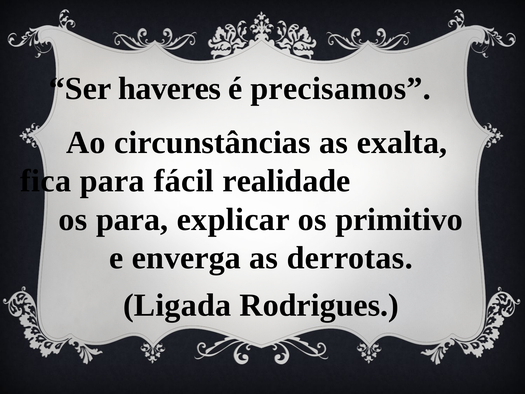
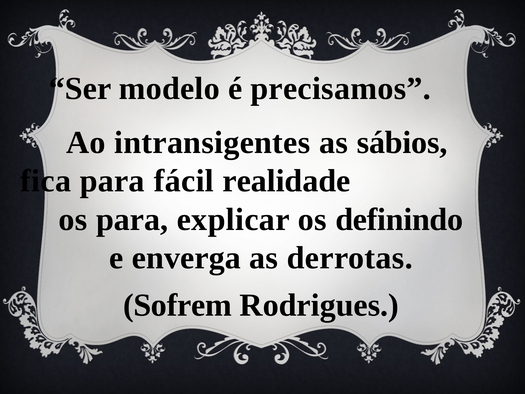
haveres: haveres -> modelo (169, 89)
circunstâncias: circunstâncias -> intransigentes (212, 142)
exalta: exalta -> sábios (402, 142)
primitivo: primitivo -> definindo (399, 219)
Ligada: Ligada -> Sofrem (177, 305)
